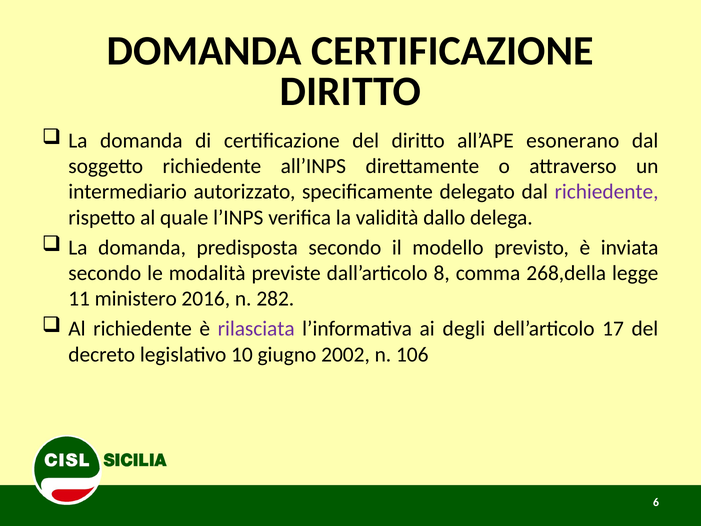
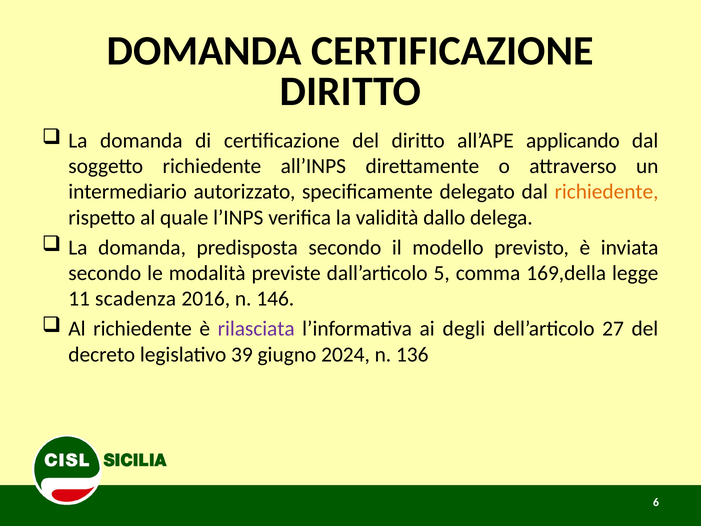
esonerano: esonerano -> applicando (573, 141)
richiedente colour: purple -> orange (607, 192)
8: 8 -> 5 (442, 273)
268,della: 268,della -> 169,della (566, 273)
ministero: ministero -> scadenza (136, 299)
282: 282 -> 146 (275, 299)
17: 17 -> 27 (613, 329)
10: 10 -> 39 (242, 354)
2002: 2002 -> 2024 (346, 354)
106: 106 -> 136 (412, 354)
